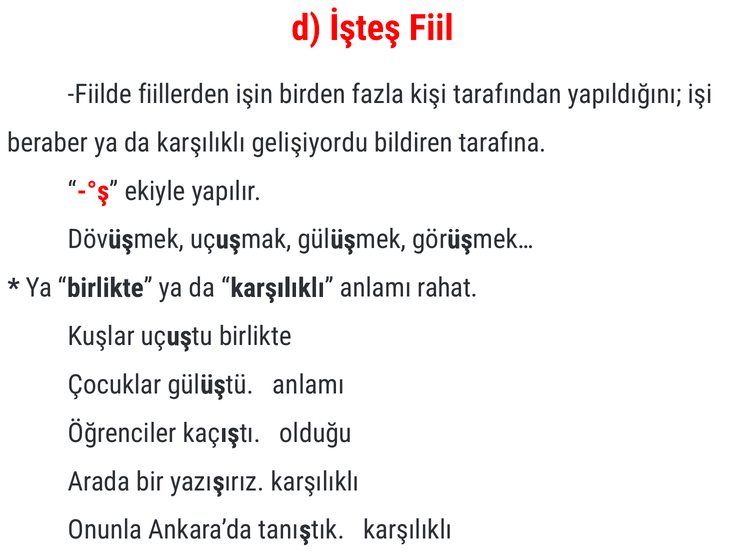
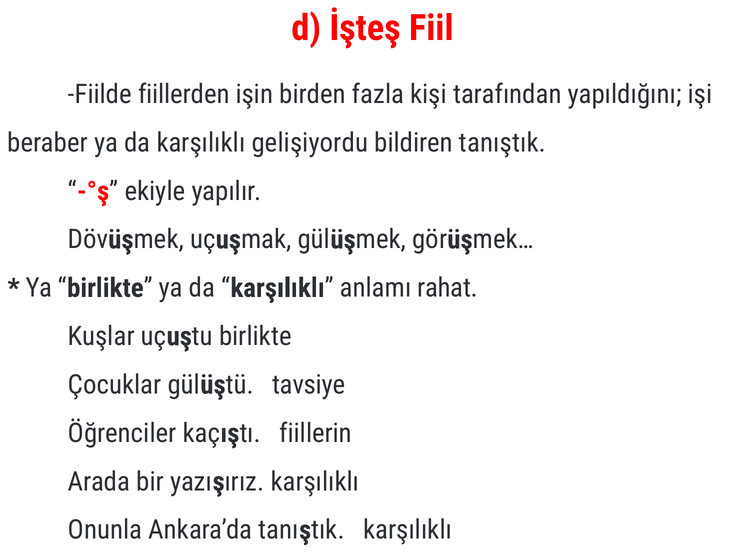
bildiren tarafına: tarafına -> tanıştık (502, 143)
gülüştü anlamı: anlamı -> tavsiye (309, 385)
olduğu: olduğu -> fiillerin (316, 433)
